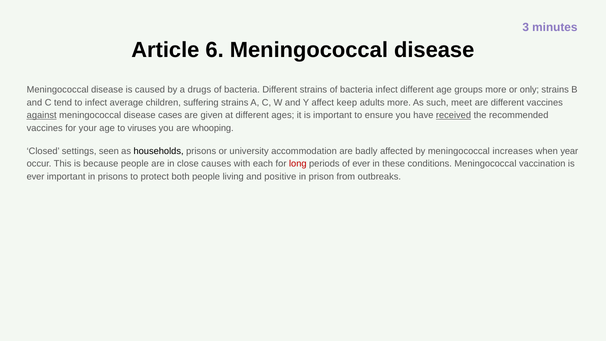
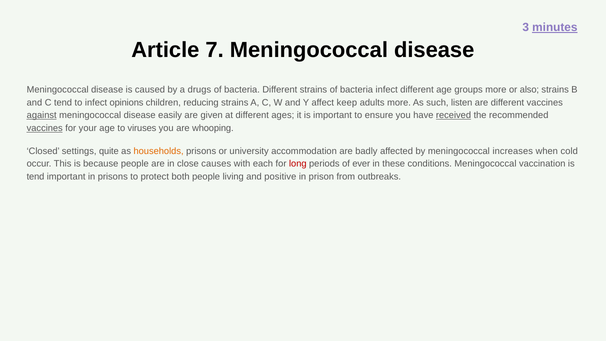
minutes underline: none -> present (555, 28)
6: 6 -> 7 (215, 50)
only: only -> also (529, 90)
average: average -> opinions (127, 102)
suffering: suffering -> reducing (201, 102)
meet: meet -> listen (462, 102)
cases: cases -> easily (170, 115)
vaccines underline: none -> present (45, 128)
seen: seen -> quite (109, 151)
households colour: black -> orange (159, 151)
year: year -> cold (569, 151)
ever: ever -> tend (35, 177)
